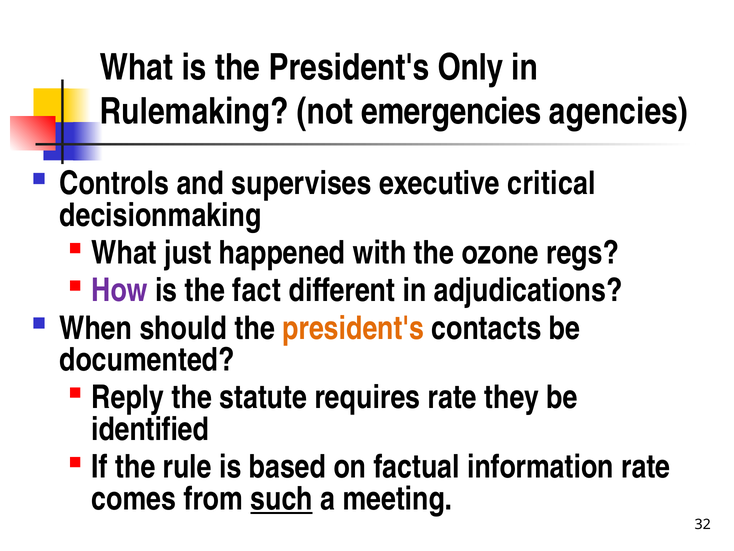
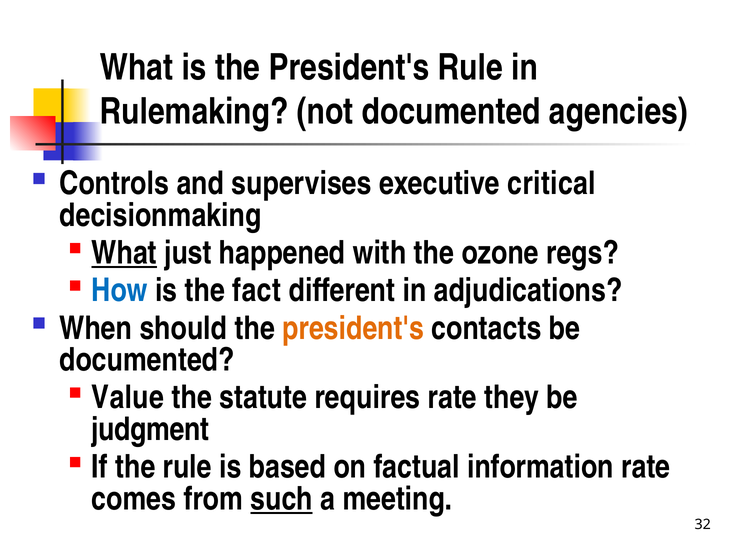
President's Only: Only -> Rule (470, 67)
not emergencies: emergencies -> documented (451, 111)
What underline: none -> present (124, 253)
How colour: purple -> blue (120, 290)
Reply: Reply -> Value (128, 397)
identified: identified -> judgment (150, 429)
